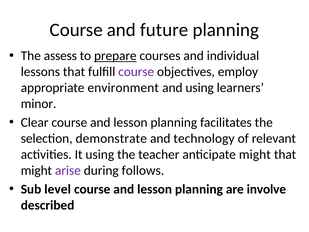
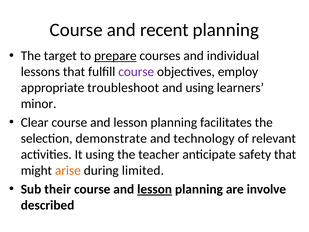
future: future -> recent (164, 30)
assess: assess -> target (60, 56)
environment: environment -> troubleshoot (123, 88)
anticipate might: might -> safety (255, 154)
arise colour: purple -> orange (68, 170)
follows: follows -> limited (143, 170)
level: level -> their (58, 189)
lesson underline: none -> present (155, 189)
